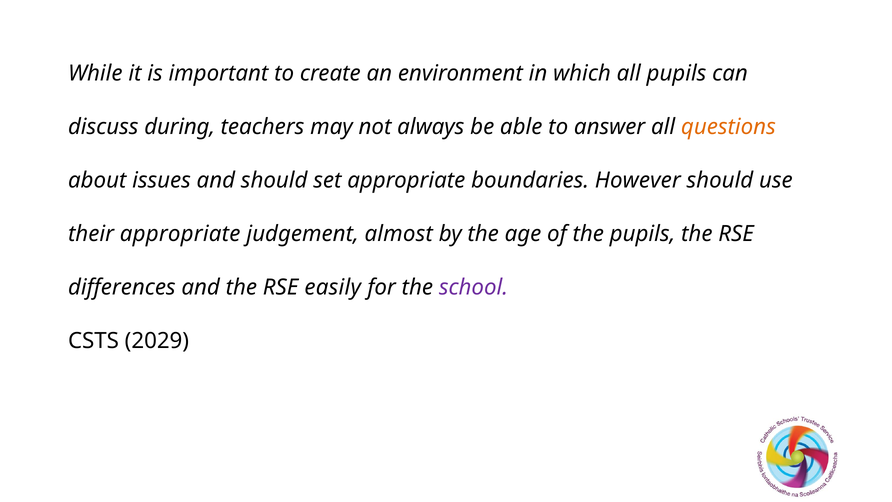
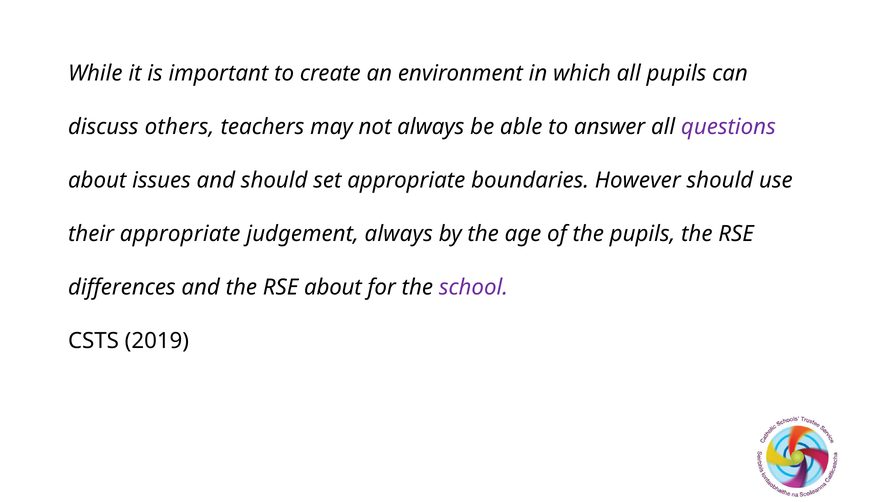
during: during -> others (179, 127)
questions colour: orange -> purple (728, 127)
judgement almost: almost -> always (399, 234)
RSE easily: easily -> about (333, 287)
2029: 2029 -> 2019 (157, 341)
